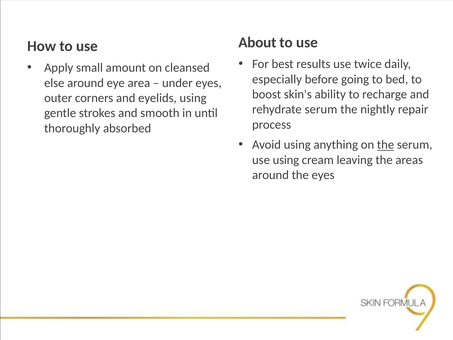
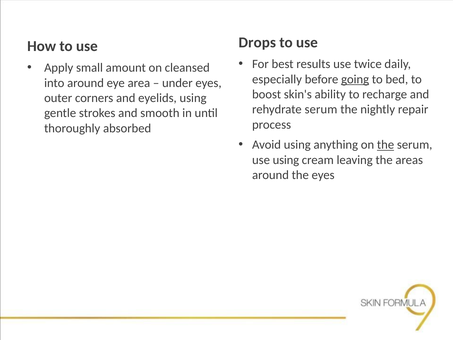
About: About -> Drops (257, 43)
going underline: none -> present (355, 79)
else: else -> into (54, 83)
